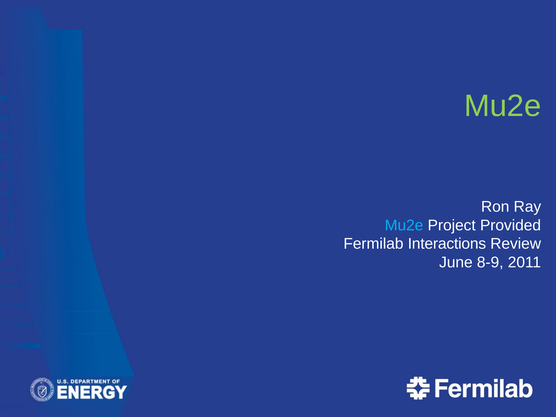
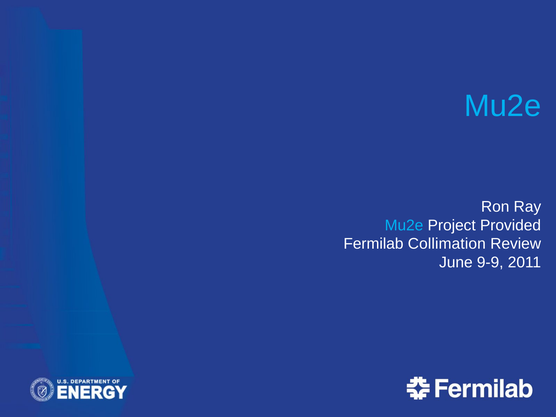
Mu2e colour: light green -> light blue (503, 106)
Interactions: Interactions -> Collimation (447, 244)
8-9: 8-9 -> 9-9 (490, 262)
